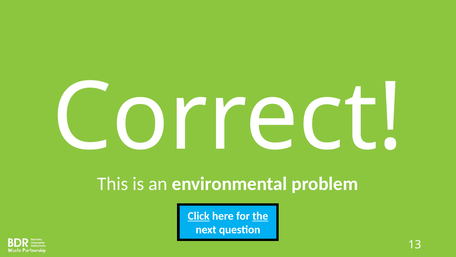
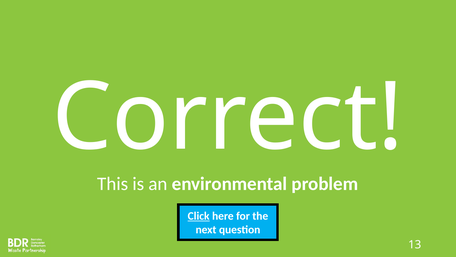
the underline: present -> none (260, 216)
